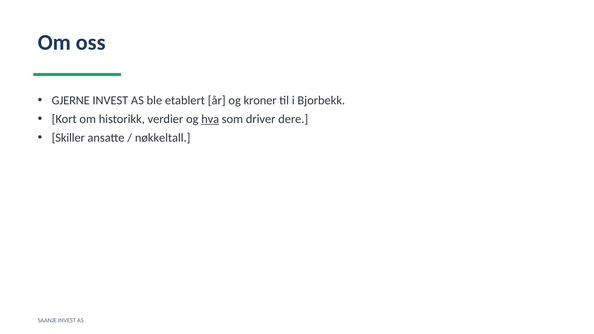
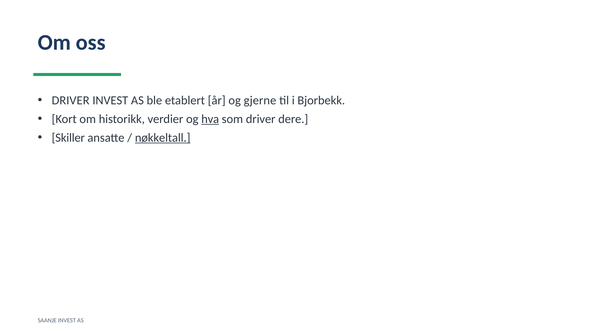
GJERNE: GJERNE -> DRIVER (71, 101)
kroner: kroner -> gjerne (260, 101)
nøkkeltall underline: none -> present (163, 138)
